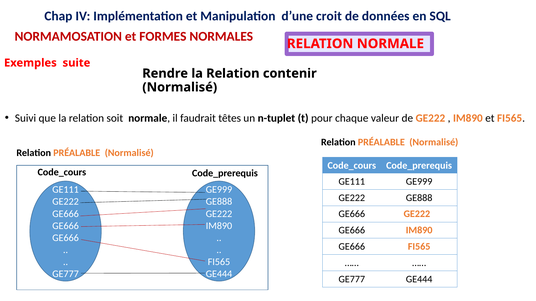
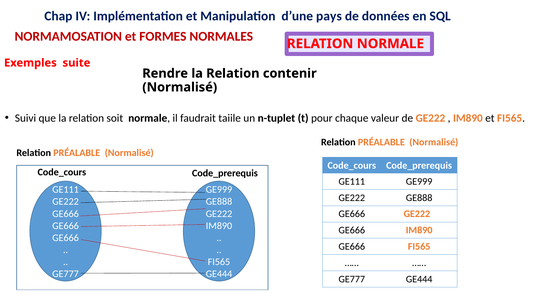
croit: croit -> pays (329, 16)
têtes: têtes -> taiile (230, 118)
